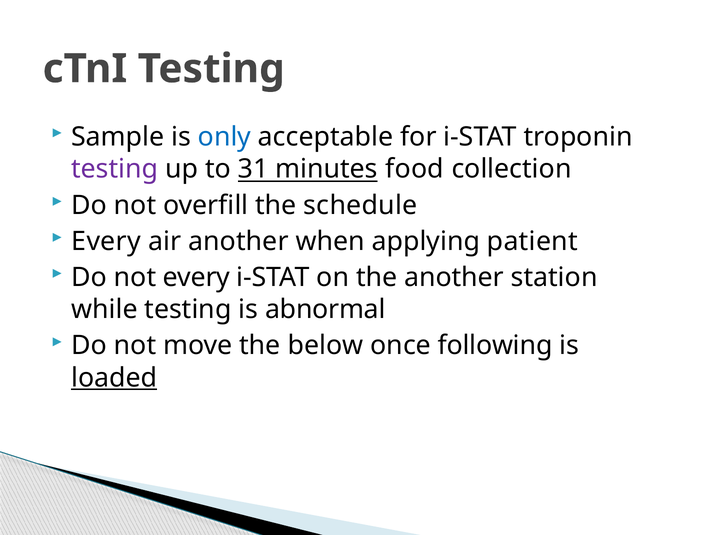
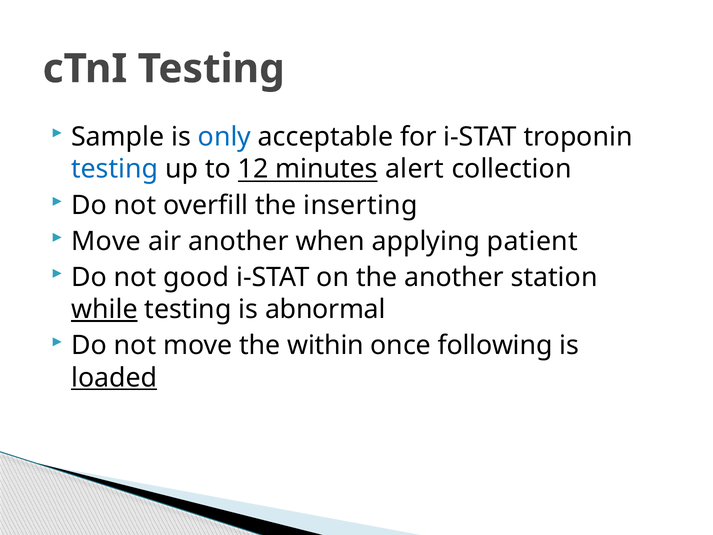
testing colour: purple -> blue (115, 169)
31: 31 -> 12 (253, 169)
food: food -> alert (415, 169)
schedule: schedule -> inserting (360, 205)
Every: Every -> Move (106, 241)
not every: every -> good (196, 277)
while underline: none -> present (104, 309)
below: below -> within (326, 345)
